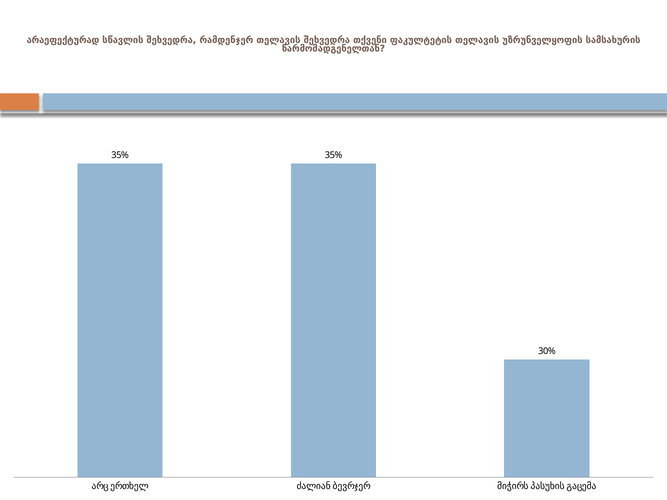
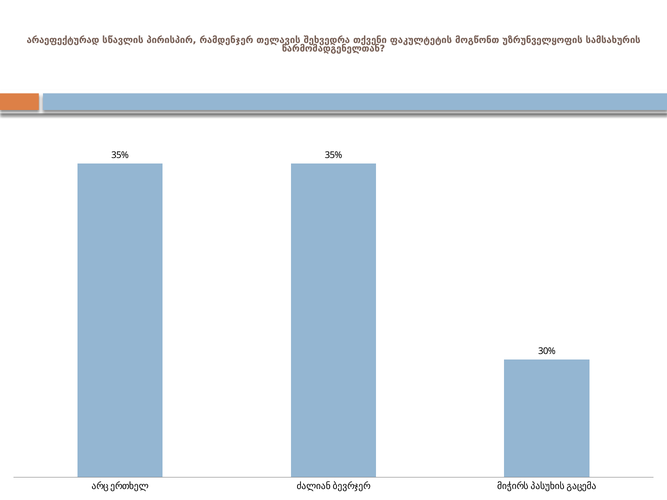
სწავლის შეხვედრა: შეხვედრა -> პირისპირ (171, 40)
ფაკულტეტის თელავის: თელავის -> მოგწონთ (477, 40)
